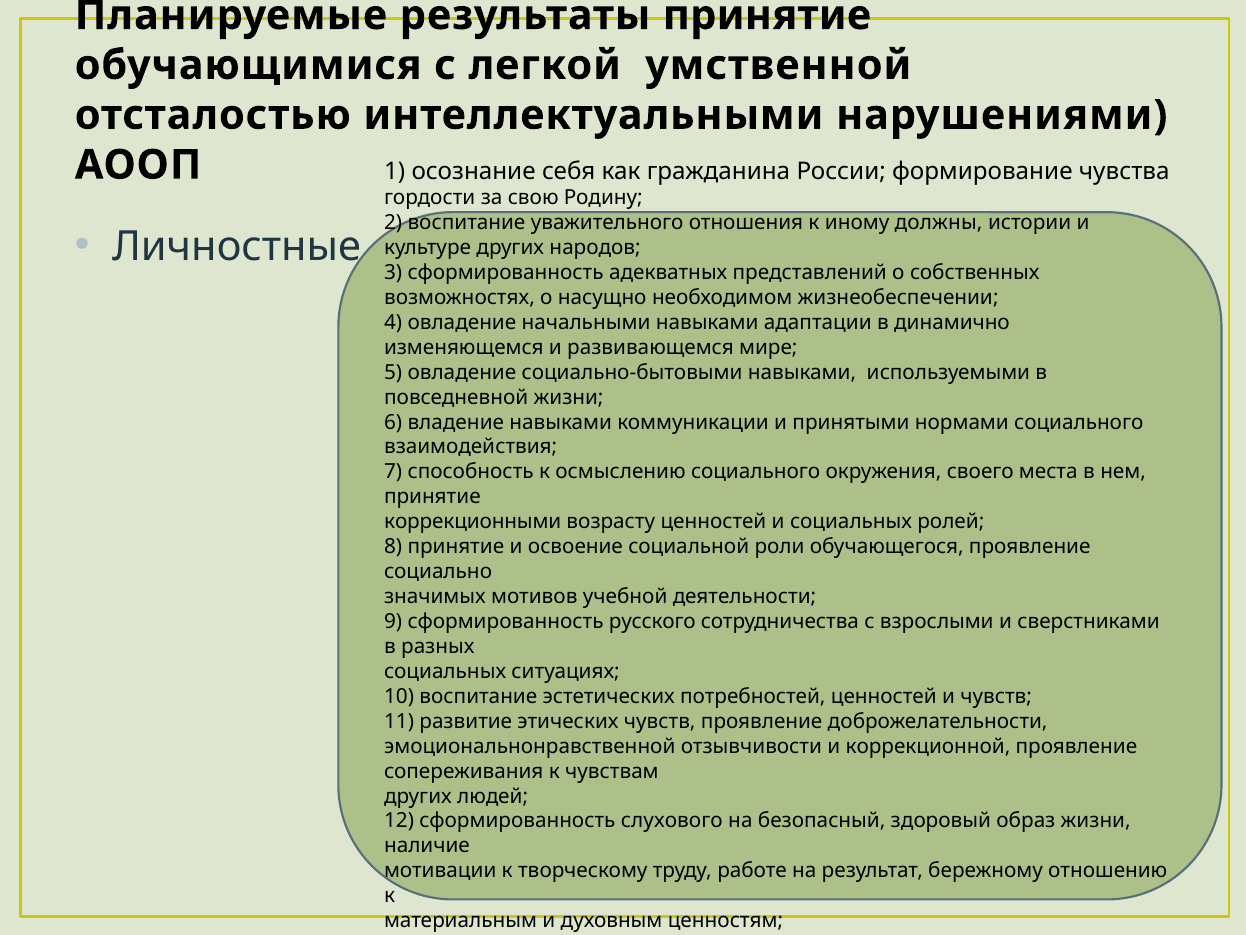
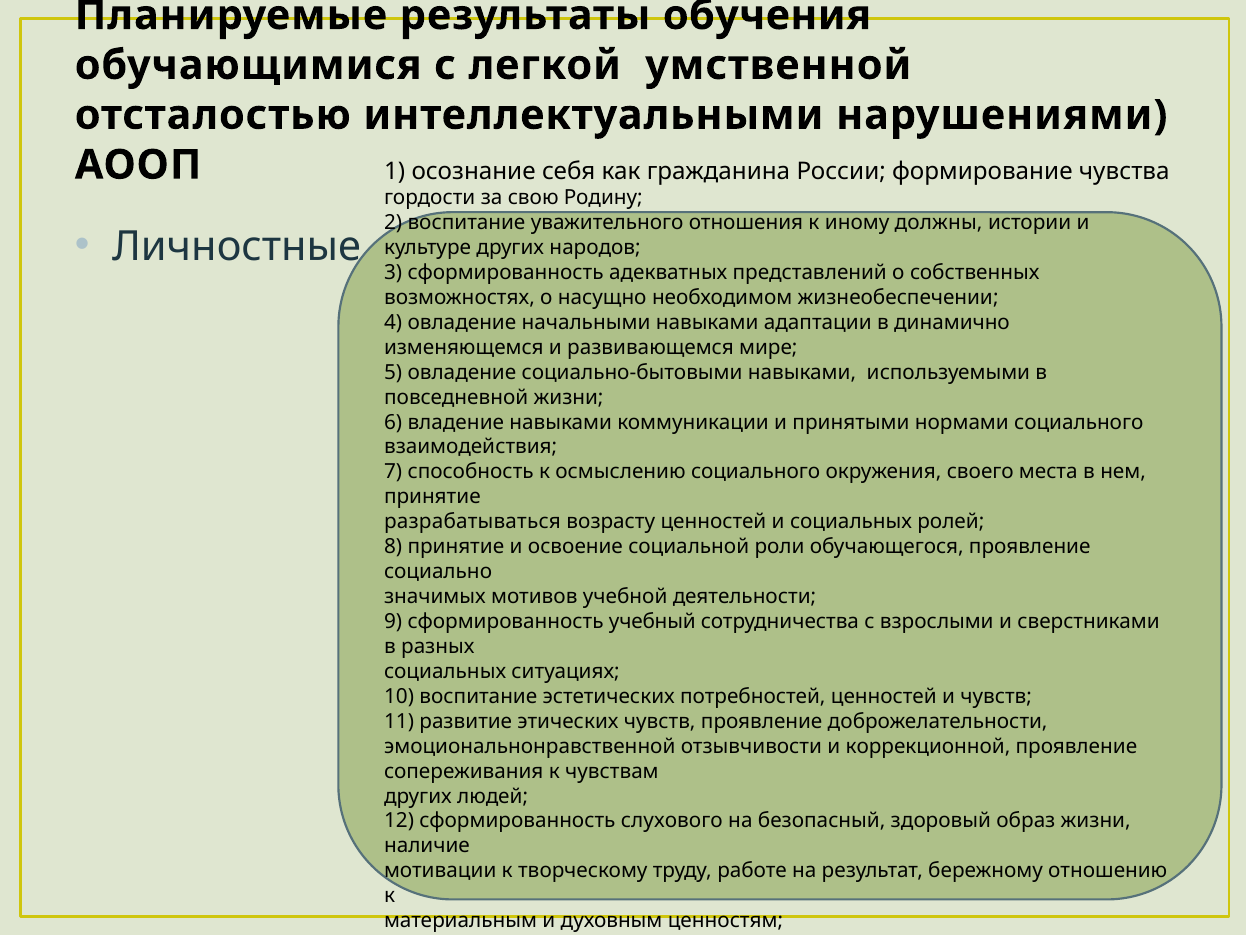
результаты принятие: принятие -> обучения (767, 15)
коррекционными: коррекционными -> разрабатываться (473, 522)
русского: русского -> учебный (652, 621)
